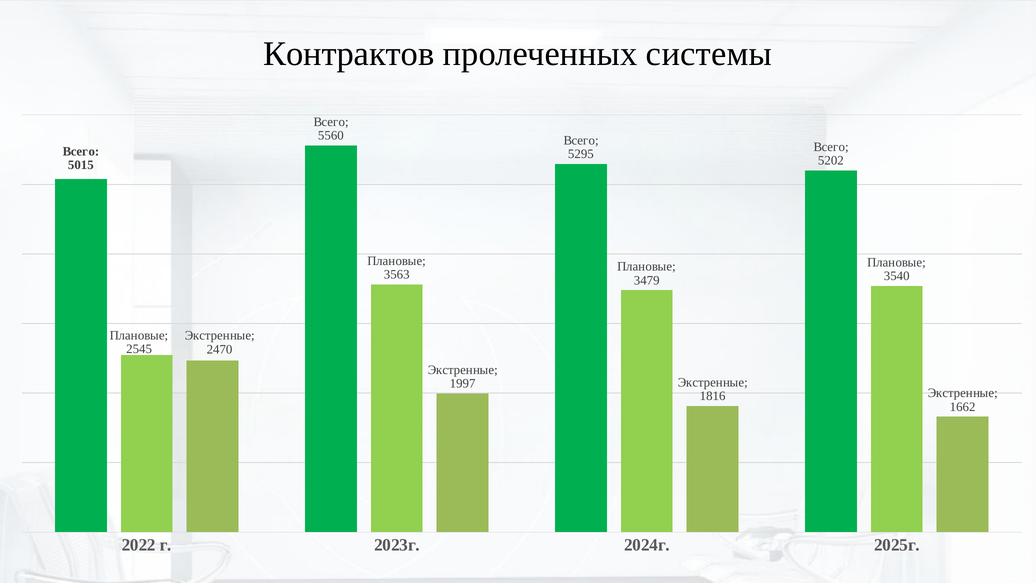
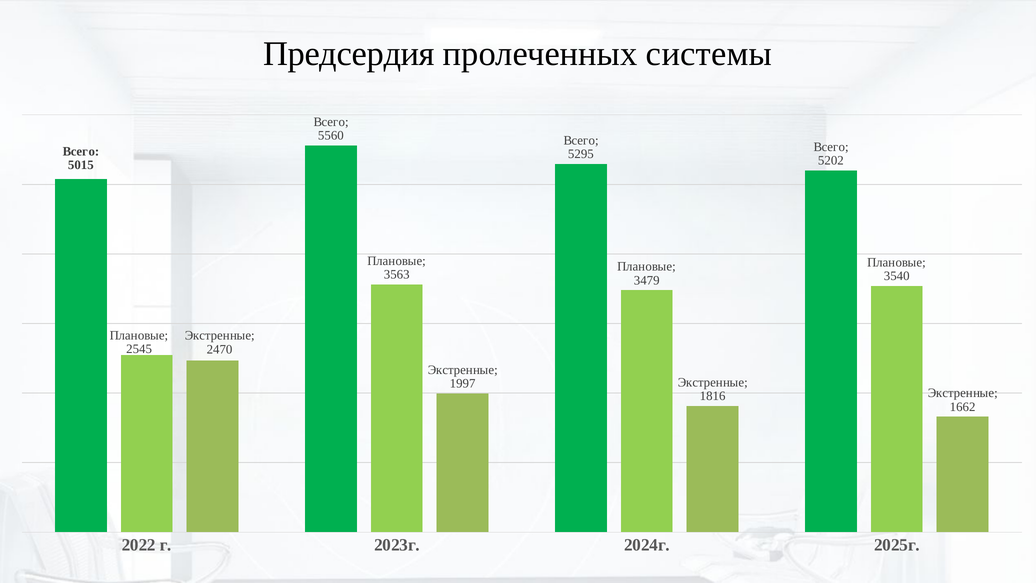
Контрактов: Контрактов -> Предсердия (349, 54)
